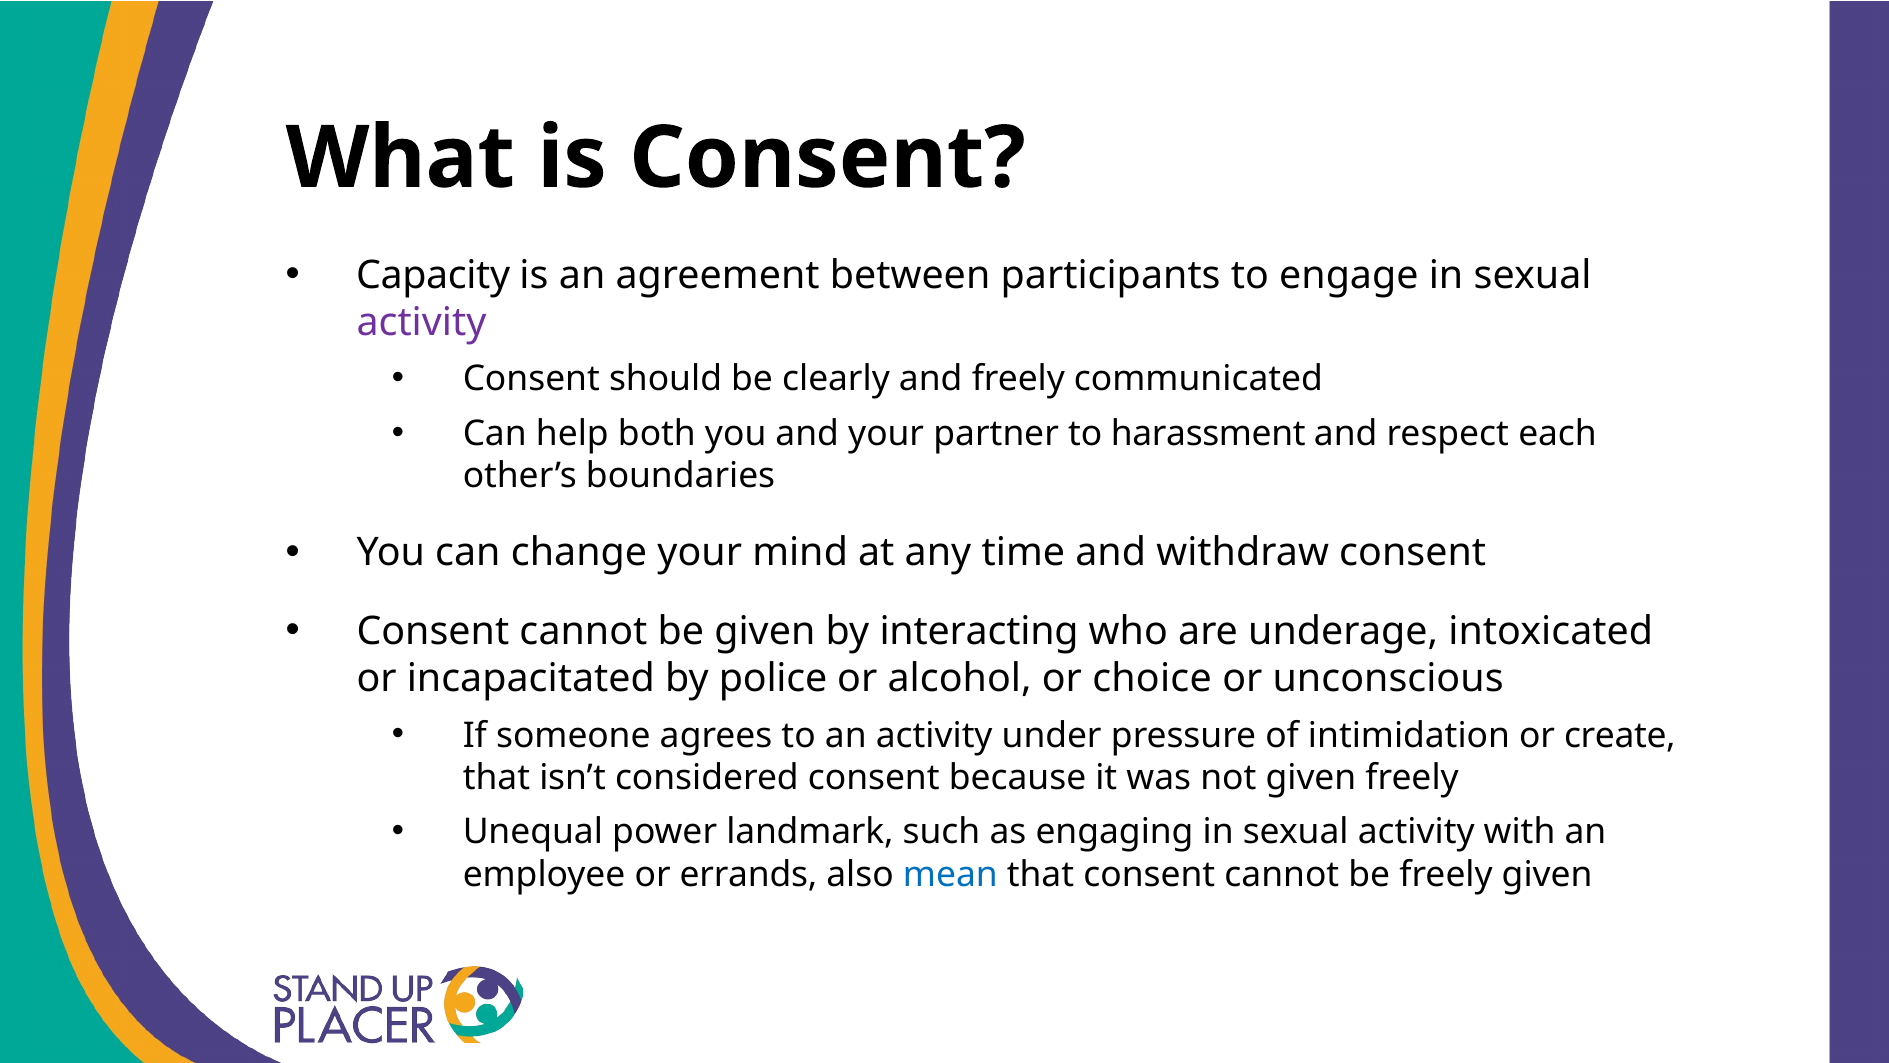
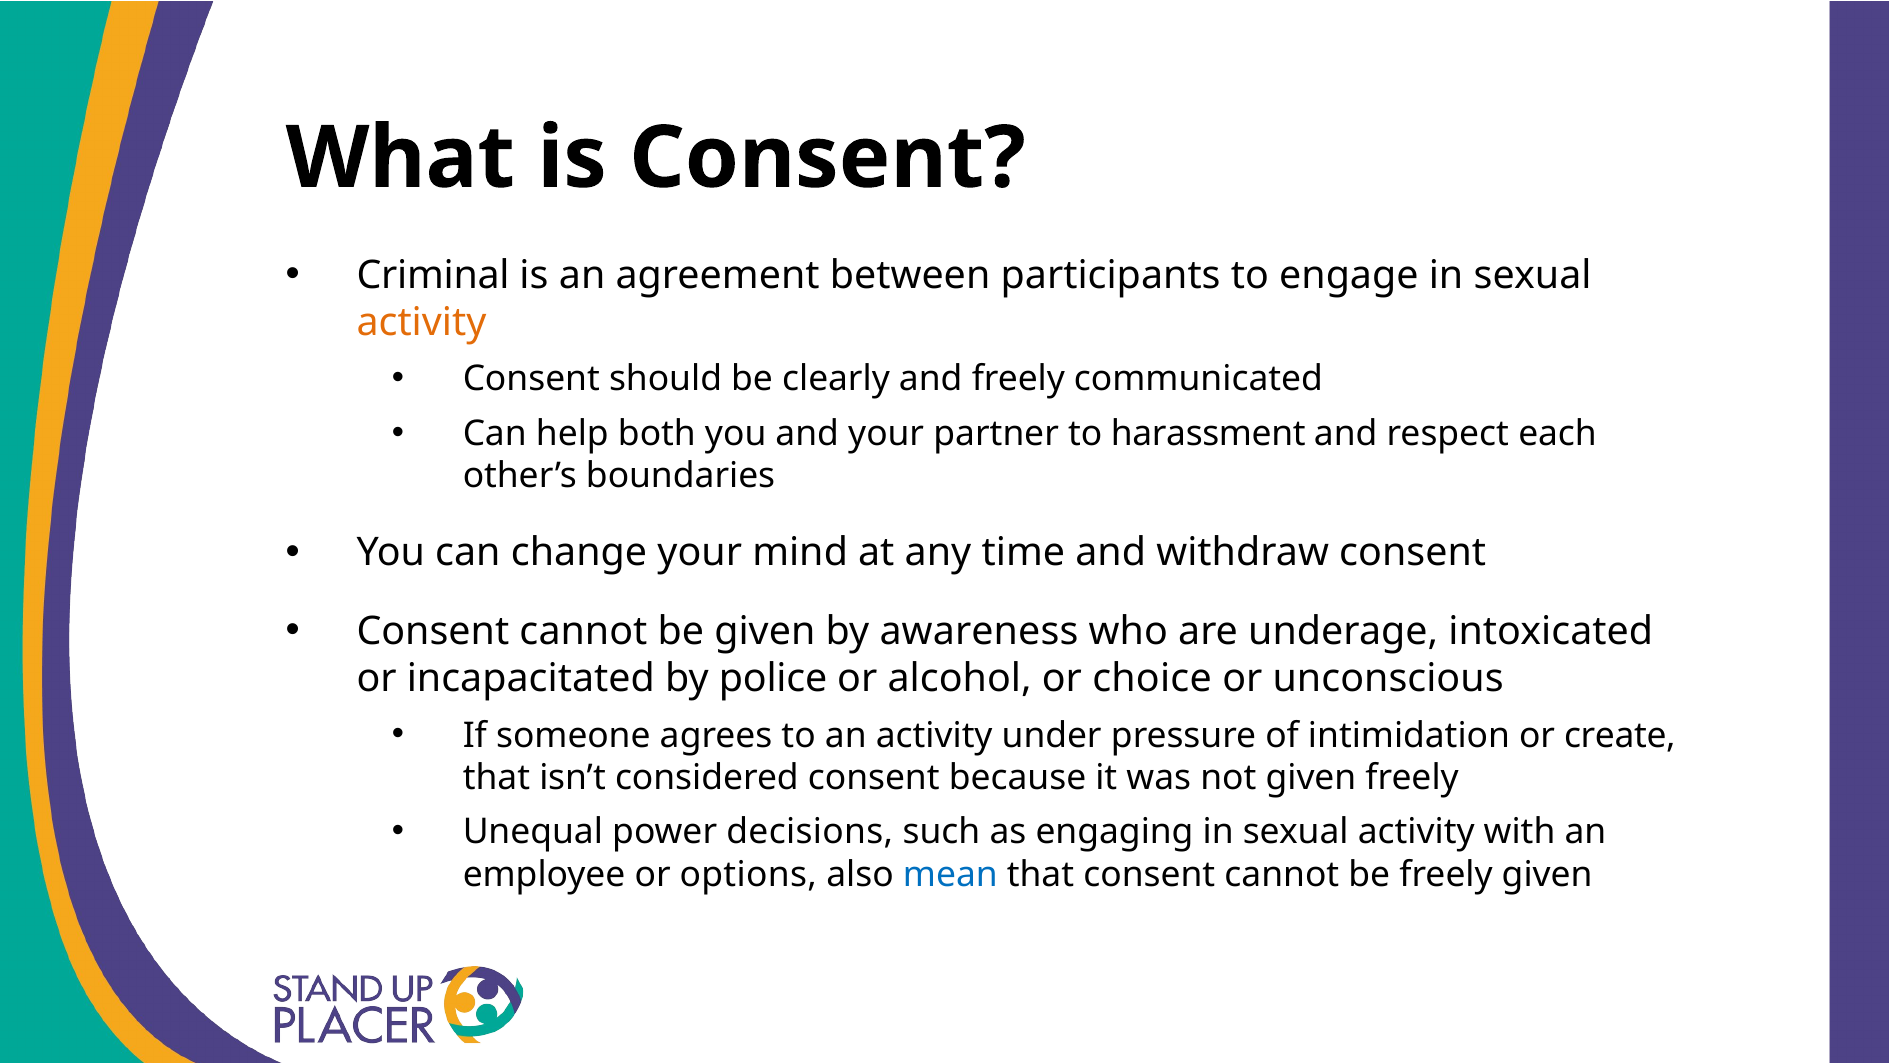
Capacity: Capacity -> Criminal (433, 275)
activity colour: purple -> orange (421, 323)
interacting: interacting -> awareness (979, 631)
landmark: landmark -> decisions (810, 832)
errands: errands -> options (748, 874)
